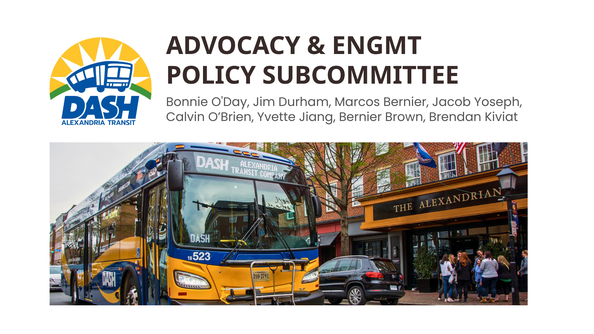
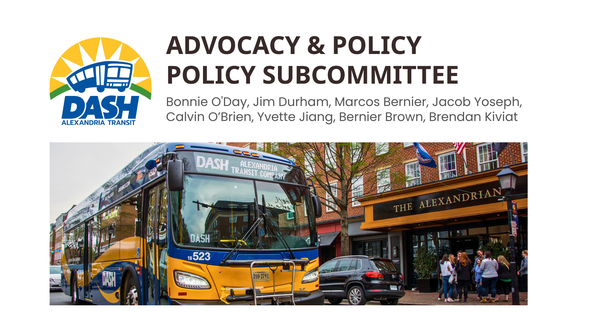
ENGMT: ENGMT -> POLICY (377, 46)
